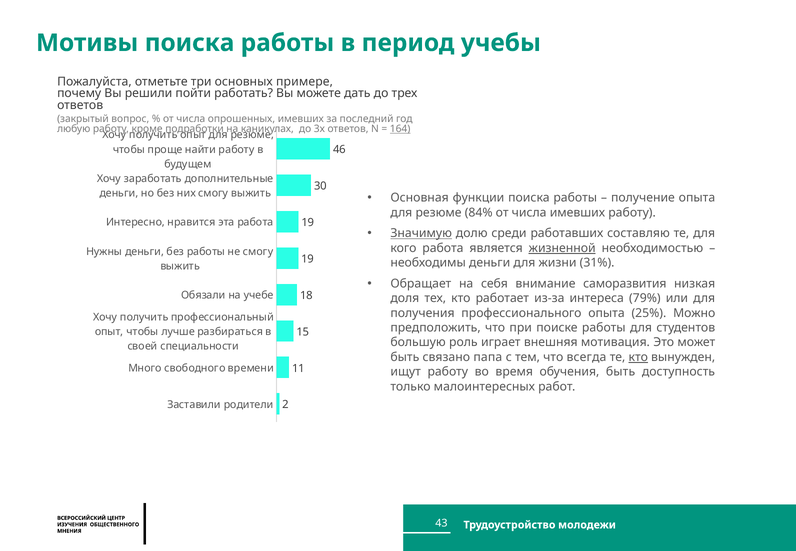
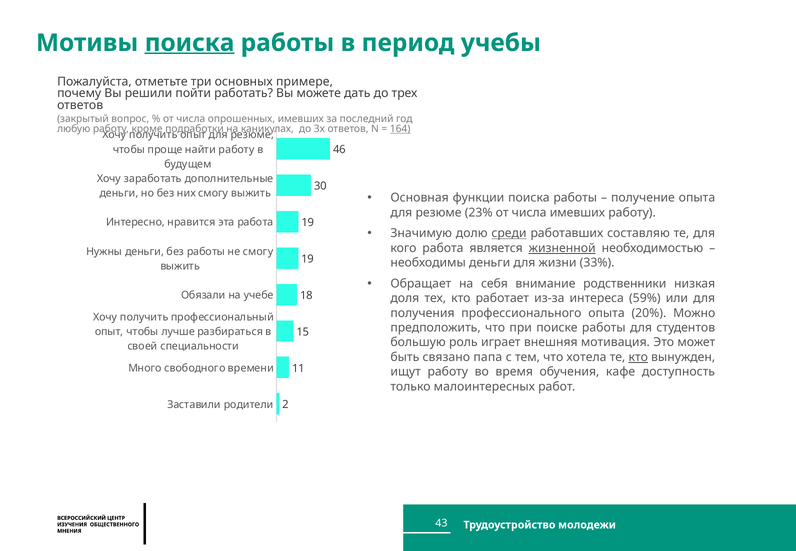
поиска underline: none -> present (190, 43)
84%: 84% -> 23% (479, 213)
Значимую underline: present -> none (421, 233)
среди underline: none -> present (509, 233)
31%: 31% -> 33% (597, 263)
саморазвития: саморазвития -> родственники (625, 284)
79%: 79% -> 59% (645, 298)
25%: 25% -> 20% (649, 313)
всегда: всегда -> хотела (586, 357)
обучения быть: быть -> кафе (621, 372)
